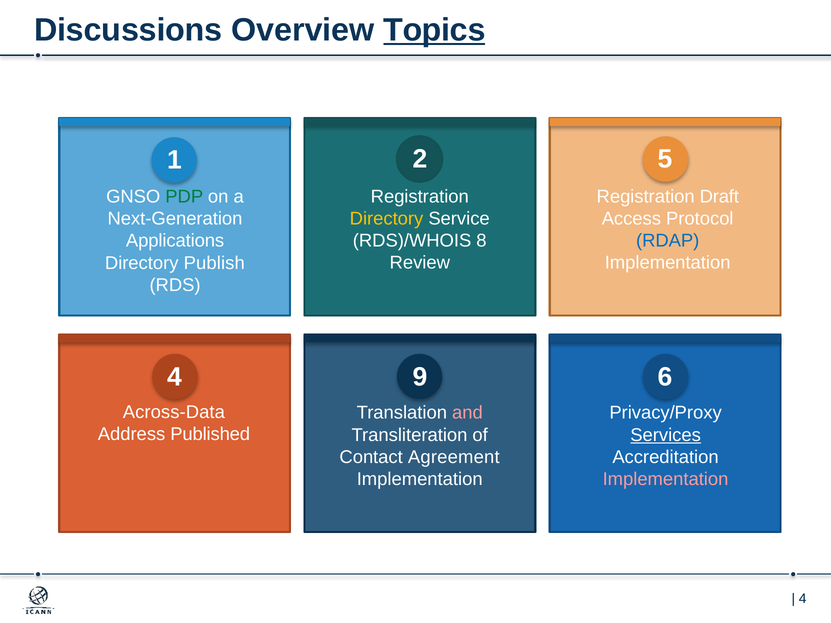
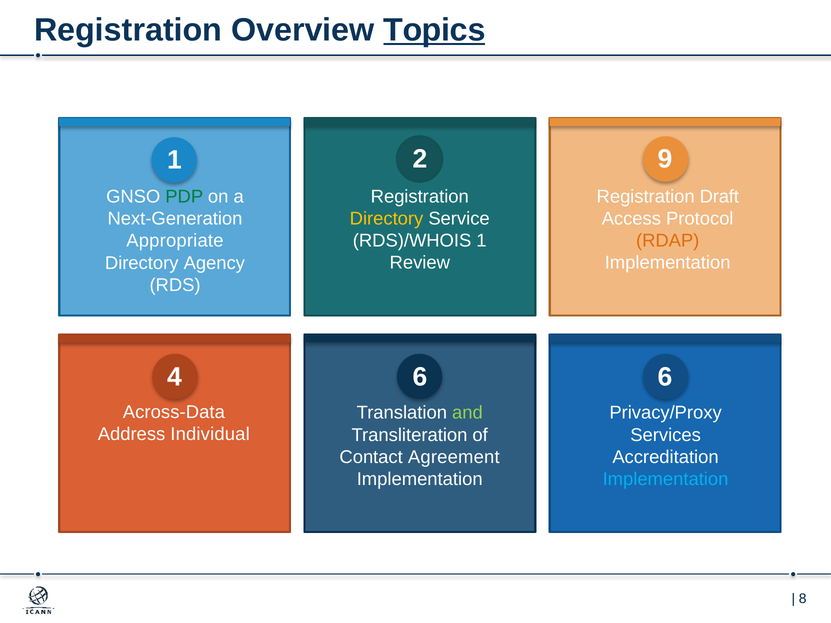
Discussions: Discussions -> Registration (128, 30)
5: 5 -> 9 (665, 159)
RDS)/WHOIS 8: 8 -> 1 (481, 241)
RDAP colour: blue -> orange (668, 241)
Applications: Applications -> Appropriate (175, 241)
Publish: Publish -> Agency (214, 263)
4 9: 9 -> 6 (420, 377)
and colour: pink -> light green (467, 413)
Published: Published -> Individual (210, 435)
Services underline: present -> none (666, 435)
Implementation colour: pink -> light blue (666, 480)
4: 4 -> 8 (803, 599)
